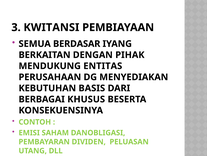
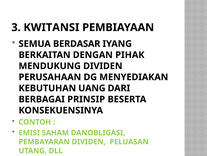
MENDUKUNG ENTITAS: ENTITAS -> DIVIDEN (103, 66)
BASIS: BASIS -> UANG (92, 88)
KHUSUS: KHUSUS -> PRINSIP (86, 99)
